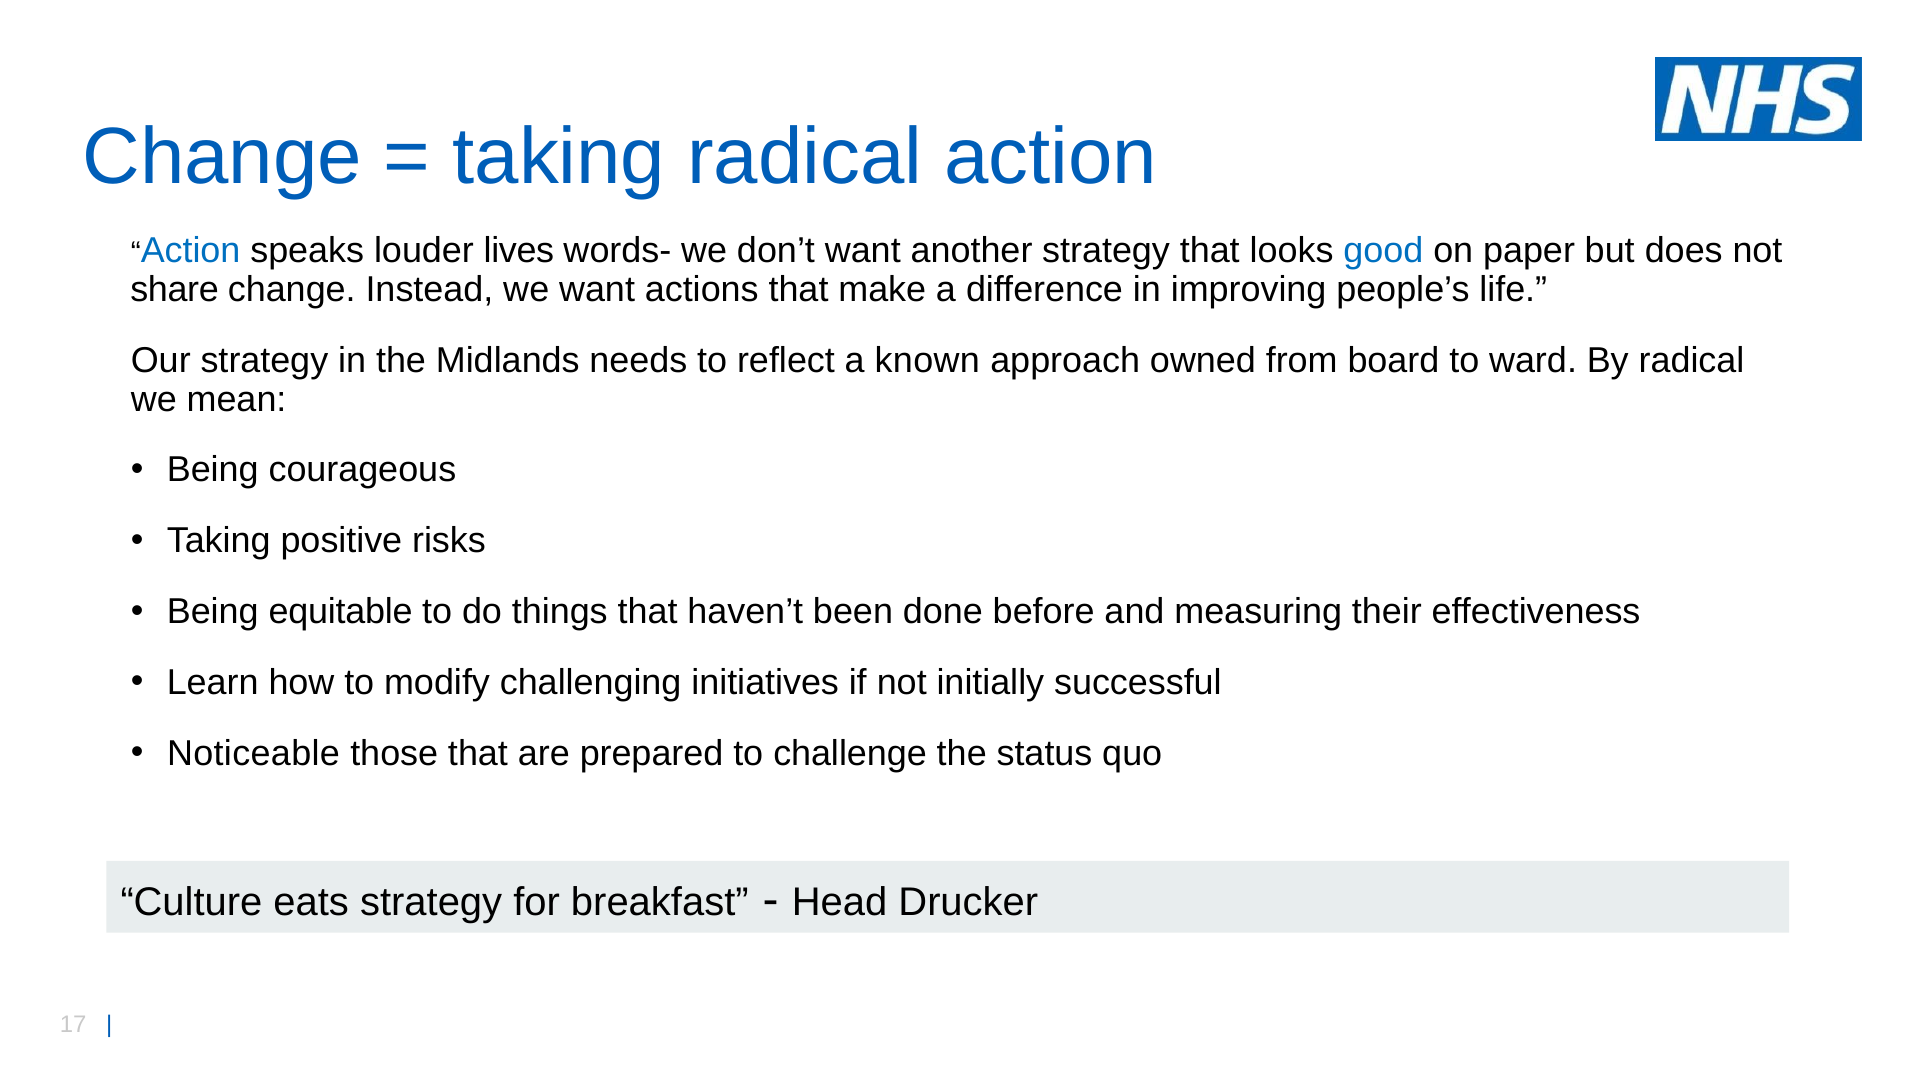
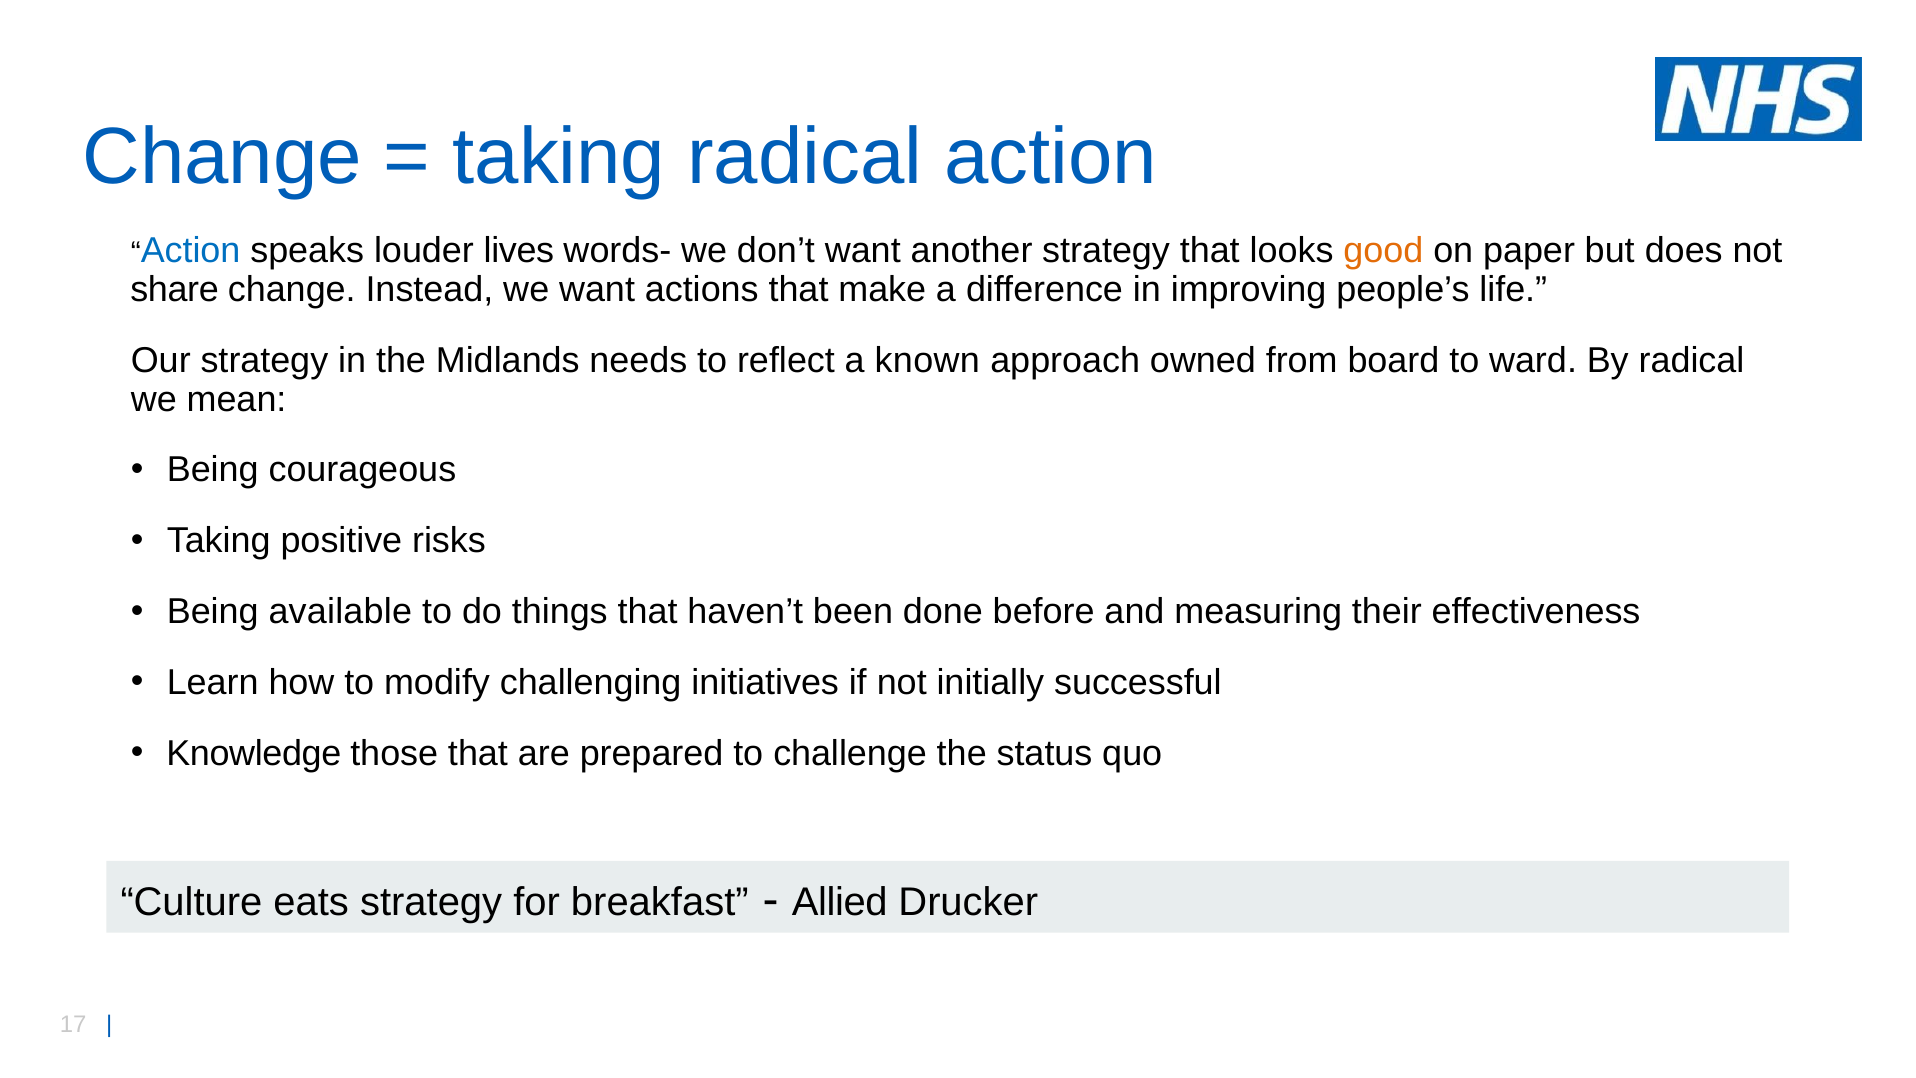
good colour: blue -> orange (1383, 251)
equitable: equitable -> available (340, 611)
Noticeable: Noticeable -> Knowledge (254, 753)
Head: Head -> Allied (840, 903)
